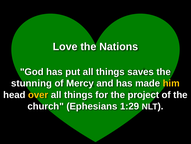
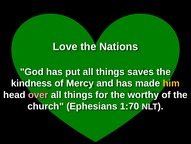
stunning: stunning -> kindness (32, 83)
over colour: yellow -> pink (38, 94)
project: project -> worthy (143, 94)
1:29: 1:29 -> 1:70 (130, 106)
